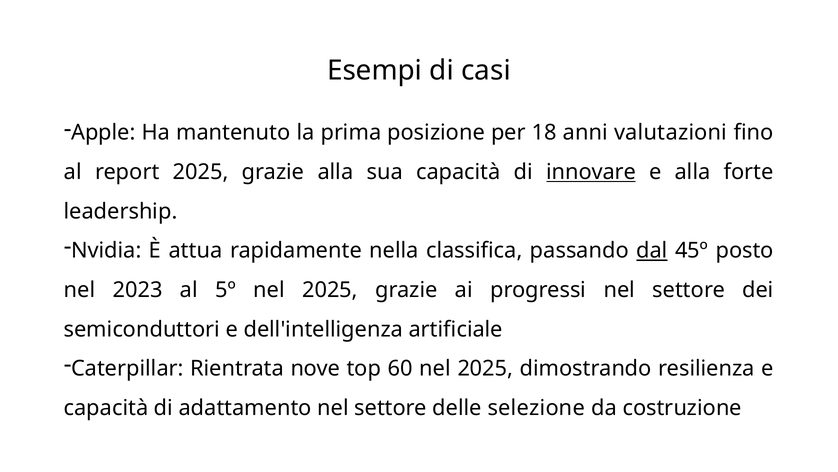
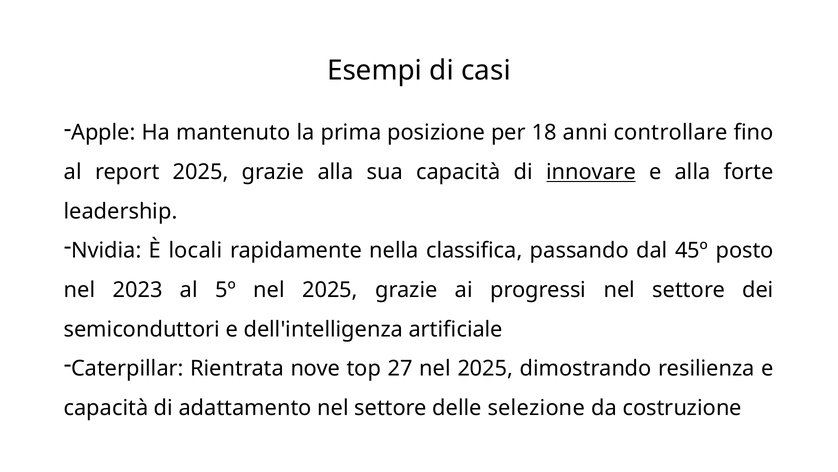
valutazioni: valutazioni -> controllare (671, 133)
attua: attua -> locali (196, 250)
dal underline: present -> none (652, 250)
60: 60 -> 27 (400, 368)
